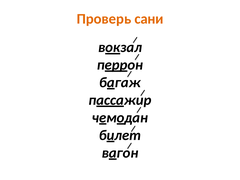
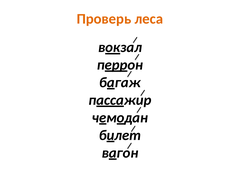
сани: сани -> леса (149, 19)
